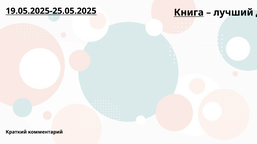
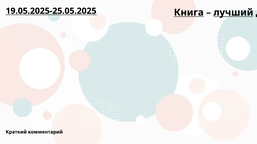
лучший underline: none -> present (233, 13)
